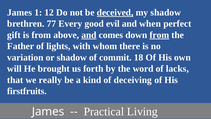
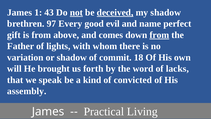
12: 12 -> 43 (49, 12)
not underline: none -> present (76, 12)
77: 77 -> 97 (51, 24)
when: when -> name (150, 24)
and underline: present -> none (89, 35)
really: really -> speak (50, 80)
deceiving: deceiving -> convicted (133, 80)
firstfruits: firstfruits -> assembly (27, 91)
